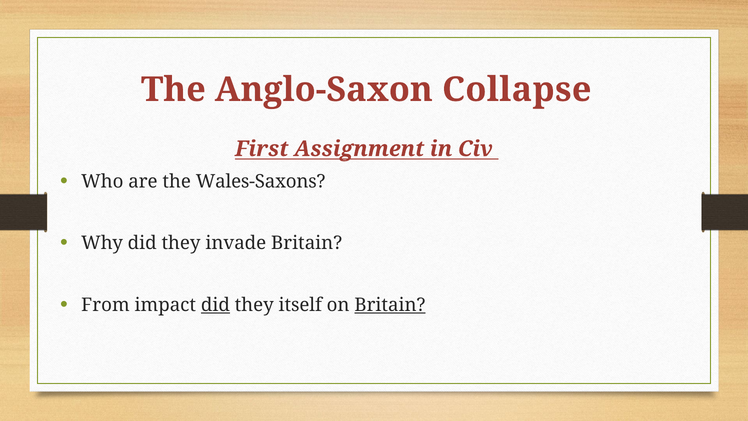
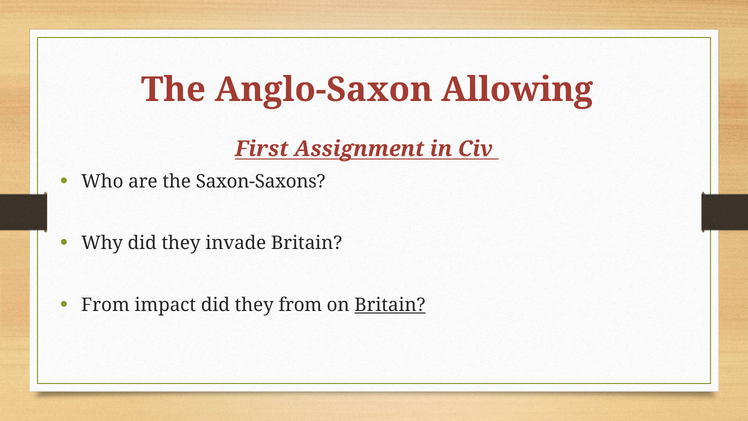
Collapse: Collapse -> Allowing (517, 90)
Wales-Saxons: Wales-Saxons -> Saxon-Saxons (261, 181)
did underline: present -> none (215, 305)
they itself: itself -> from (300, 305)
